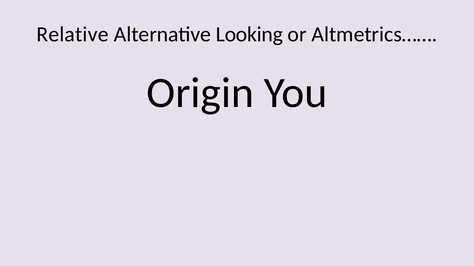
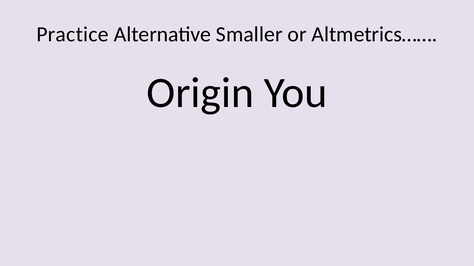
Relative: Relative -> Practice (72, 34)
Looking: Looking -> Smaller (249, 34)
